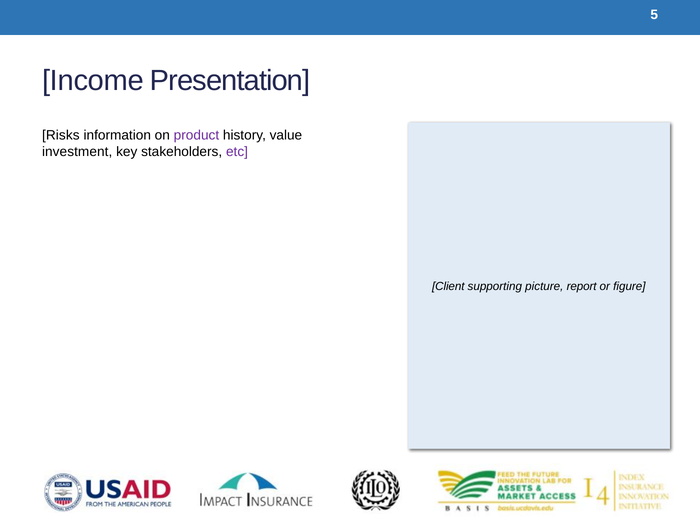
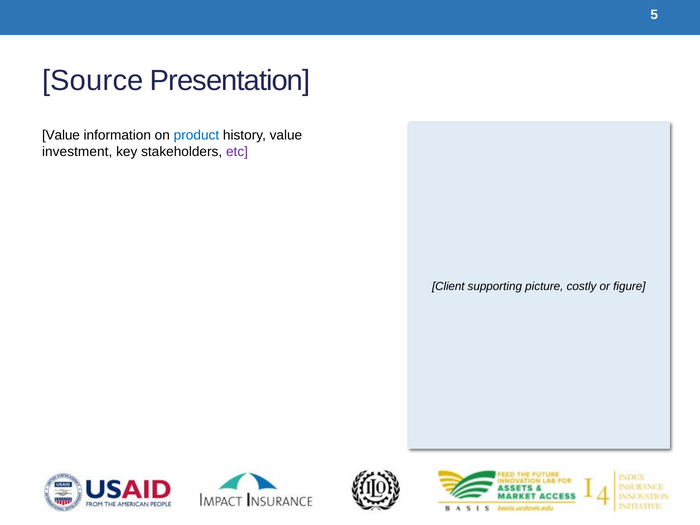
Income: Income -> Source (93, 81)
Risks: Risks -> Value (61, 135)
product colour: purple -> blue (196, 135)
report: report -> costly (582, 286)
